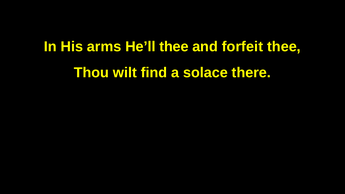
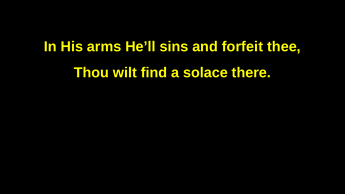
He’ll thee: thee -> sins (174, 47)
